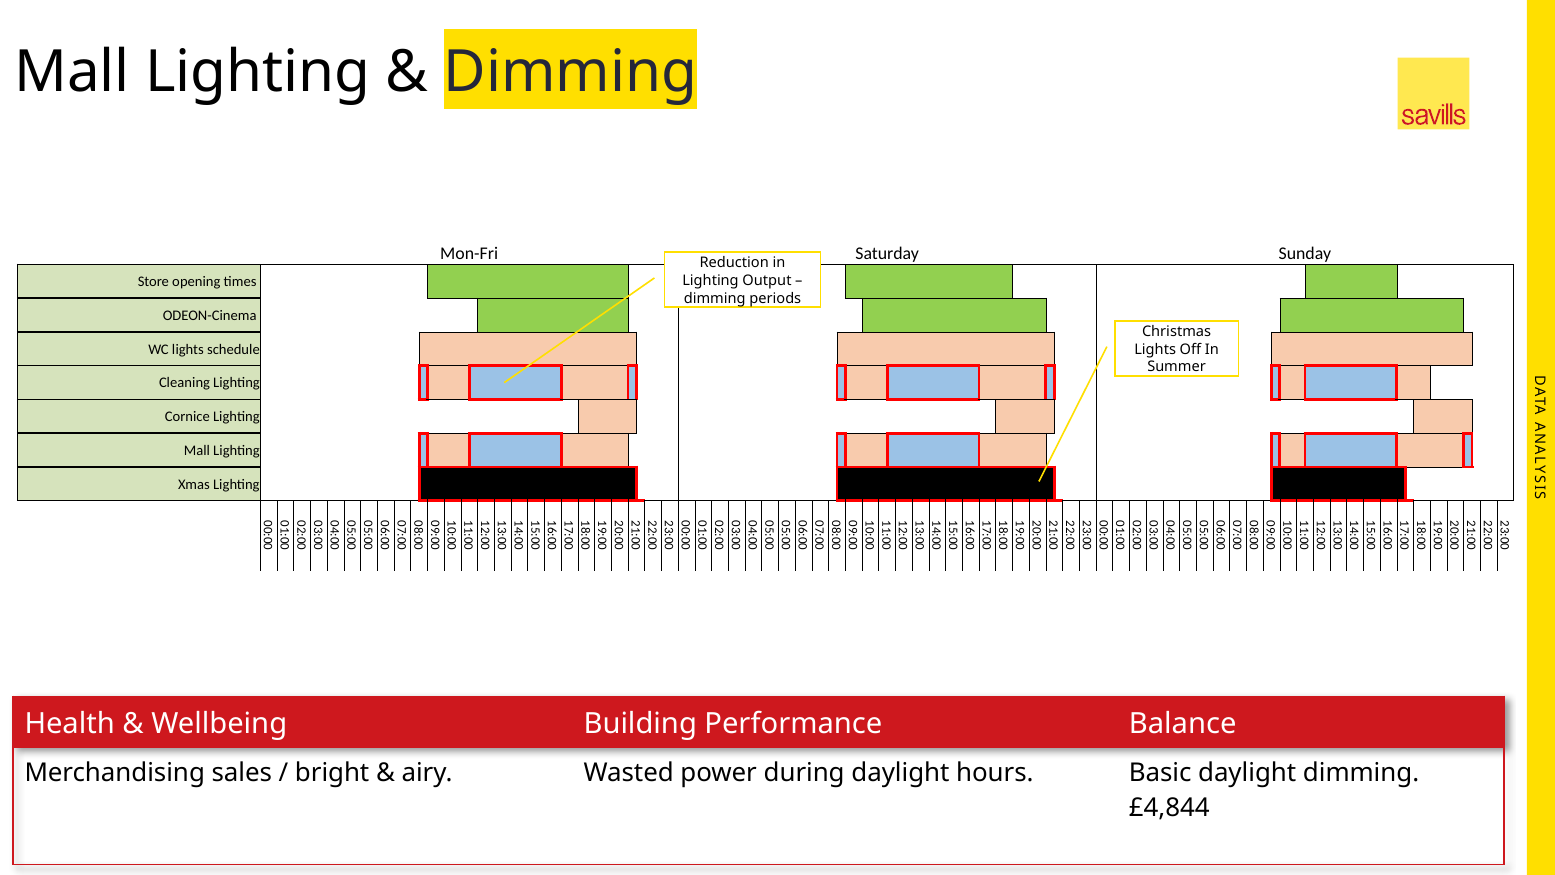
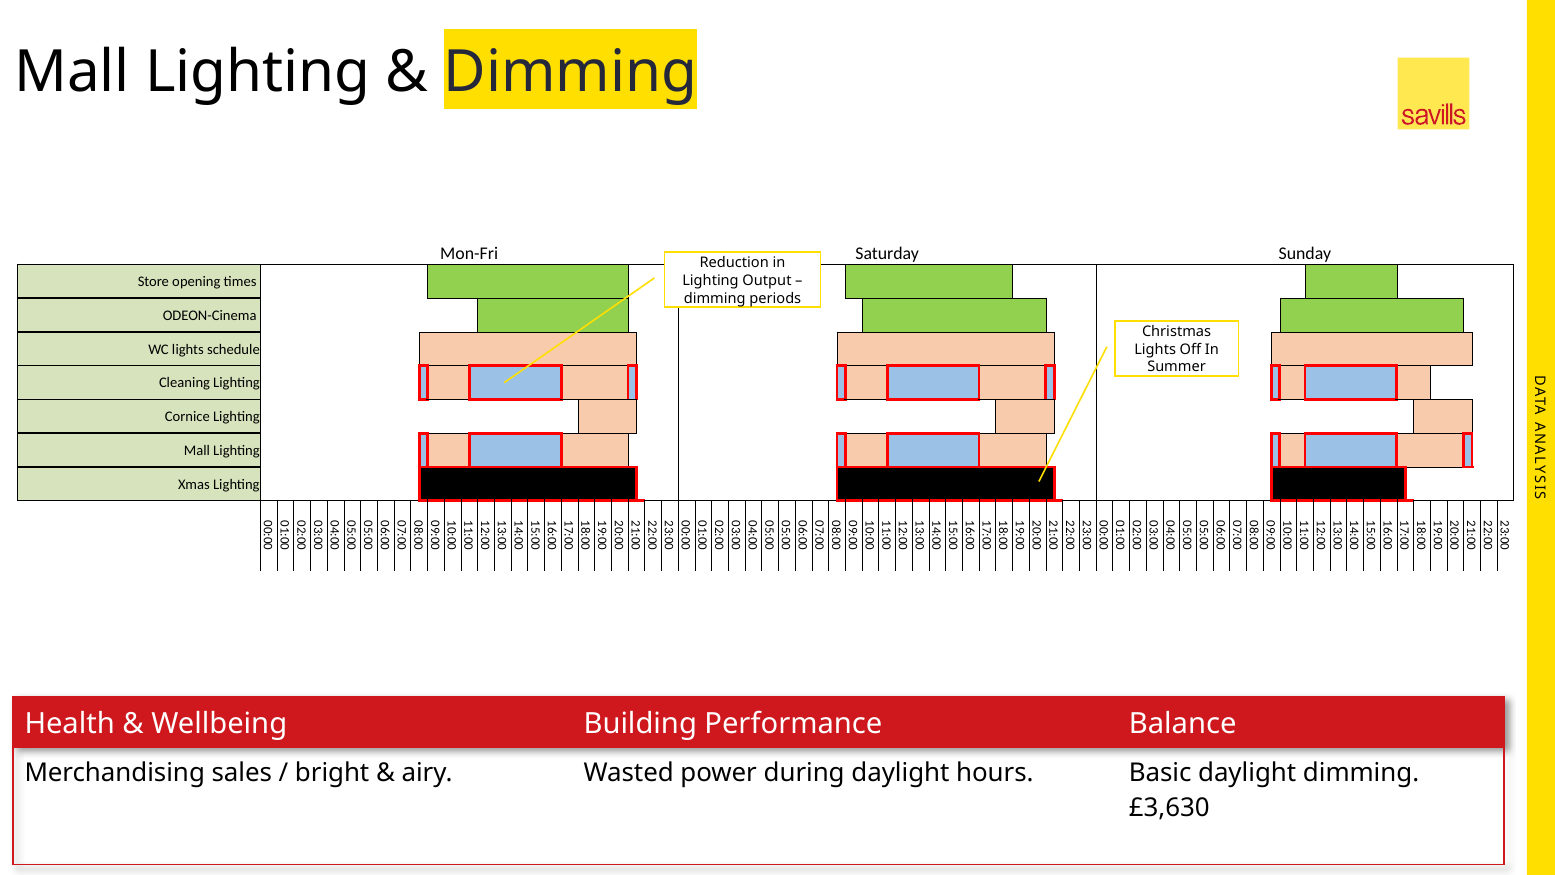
£4,844: £4,844 -> £3,630 (1169, 807)
